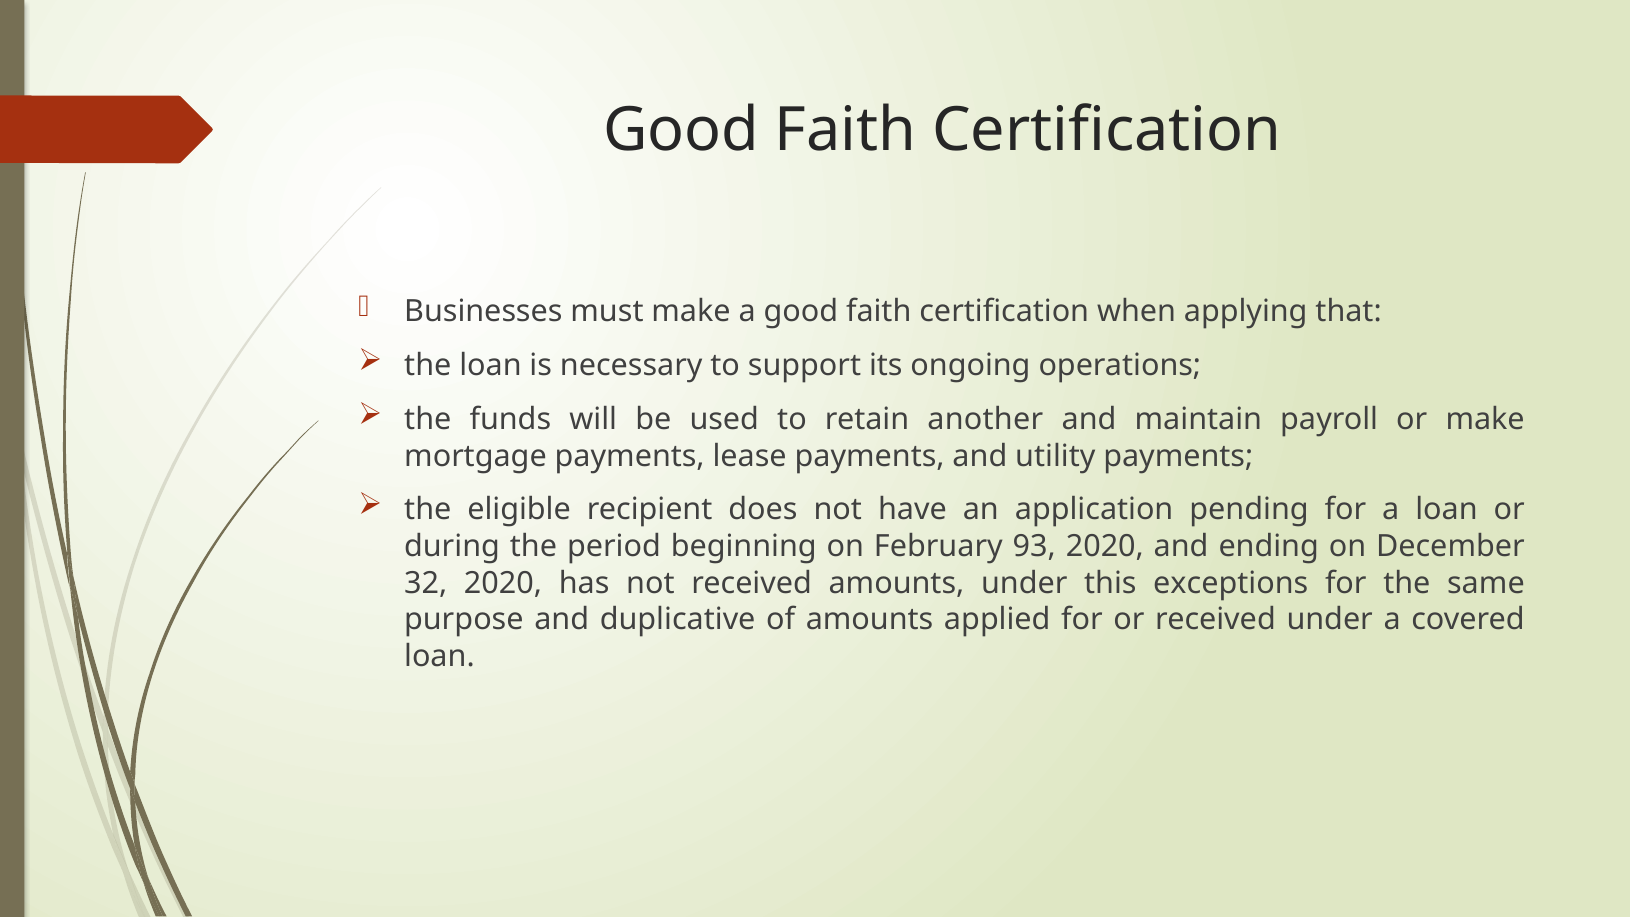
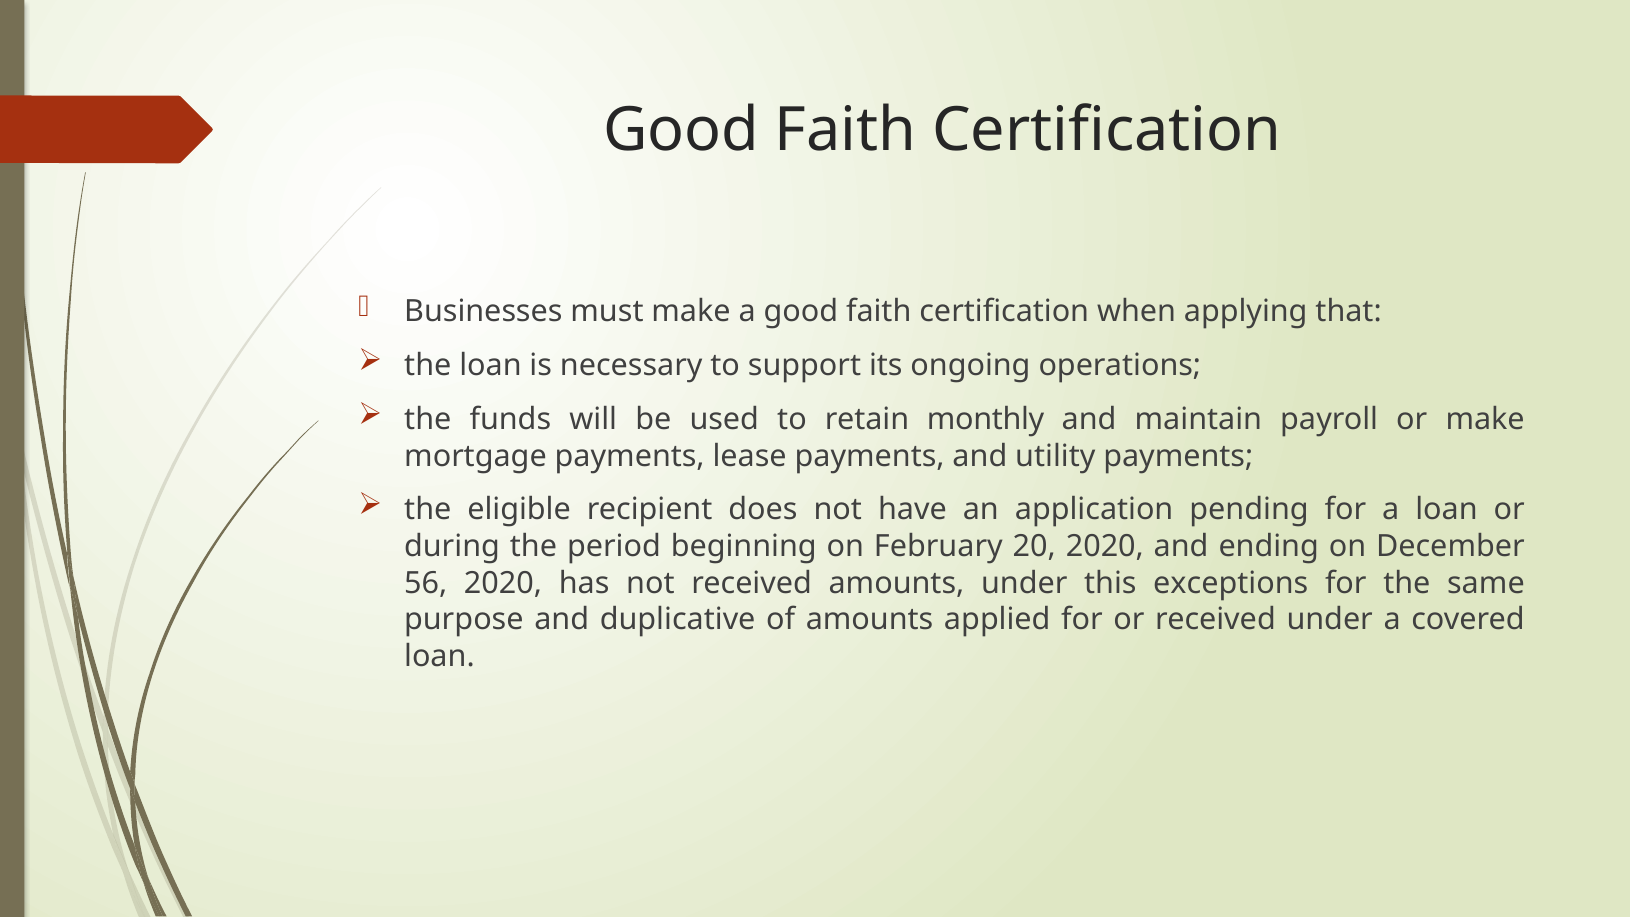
another: another -> monthly (986, 419)
93: 93 -> 20 (1034, 546)
32: 32 -> 56 (426, 583)
